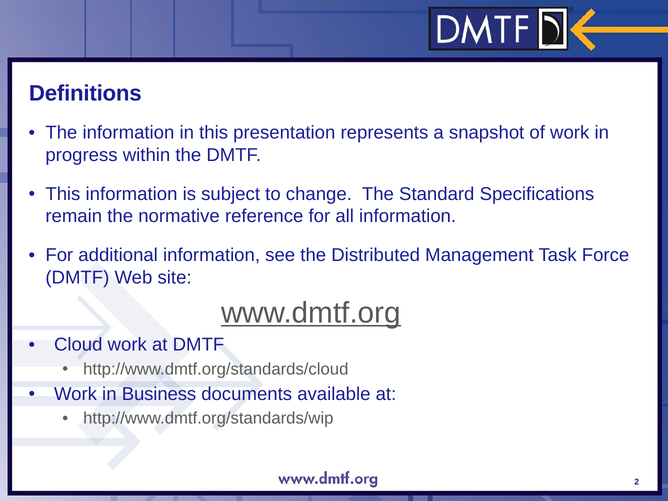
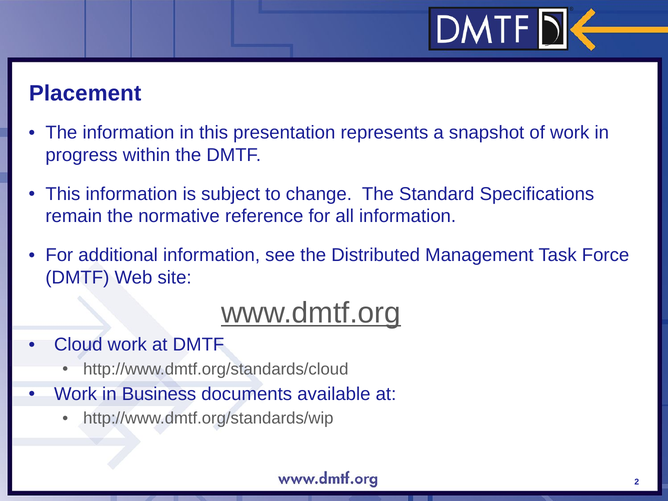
Definitions: Definitions -> Placement (85, 93)
